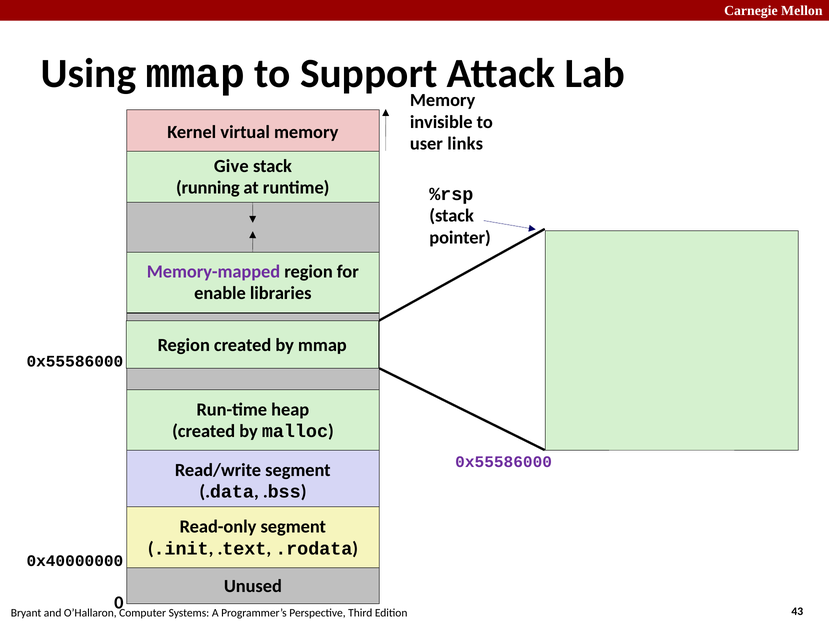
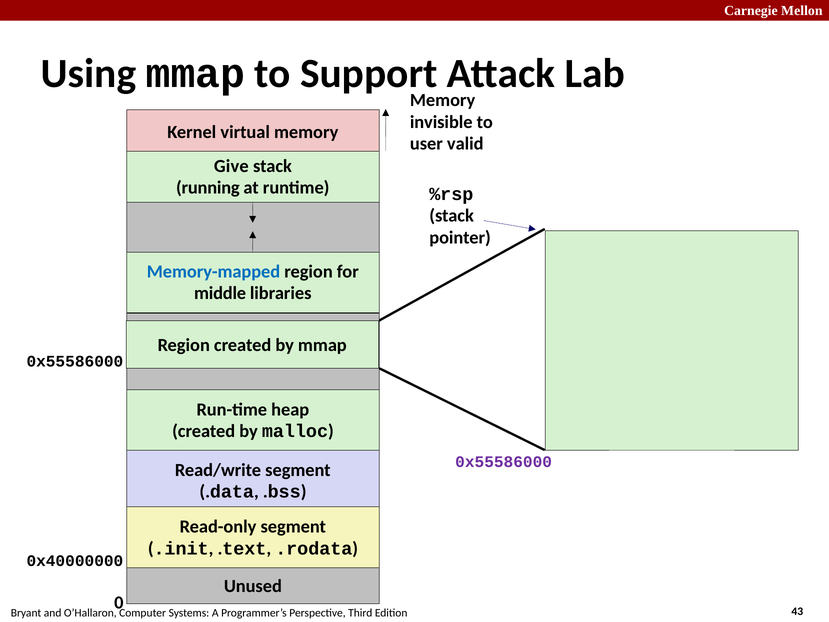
links: links -> valid (465, 144)
Memory-mapped colour: purple -> blue (213, 272)
enable: enable -> middle (220, 293)
